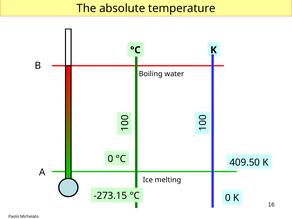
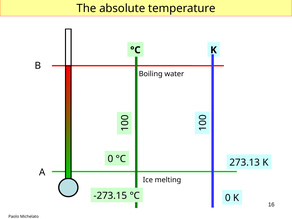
409.50: 409.50 -> 273.13 (245, 162)
